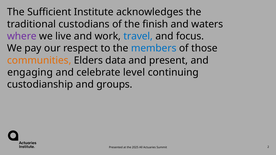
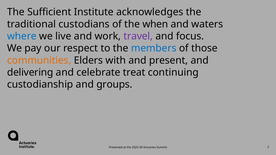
finish: finish -> when (155, 24)
where colour: purple -> blue (22, 36)
travel colour: blue -> purple (138, 36)
data: data -> with (116, 60)
engaging: engaging -> delivering (30, 72)
level: level -> treat (134, 72)
